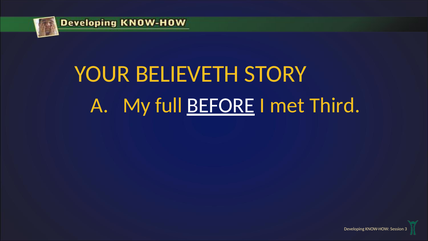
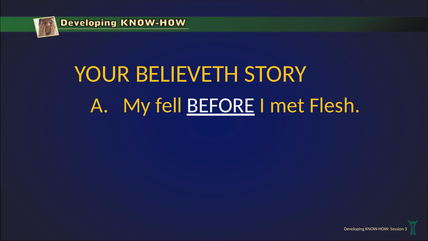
full: full -> fell (169, 105)
Third: Third -> Flesh (335, 105)
